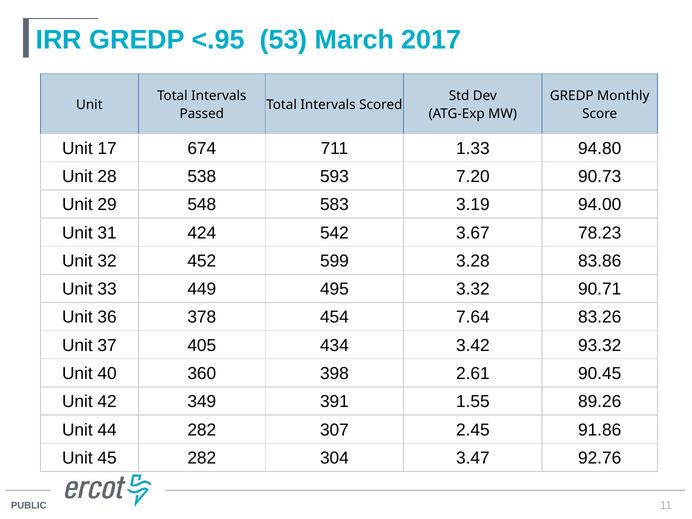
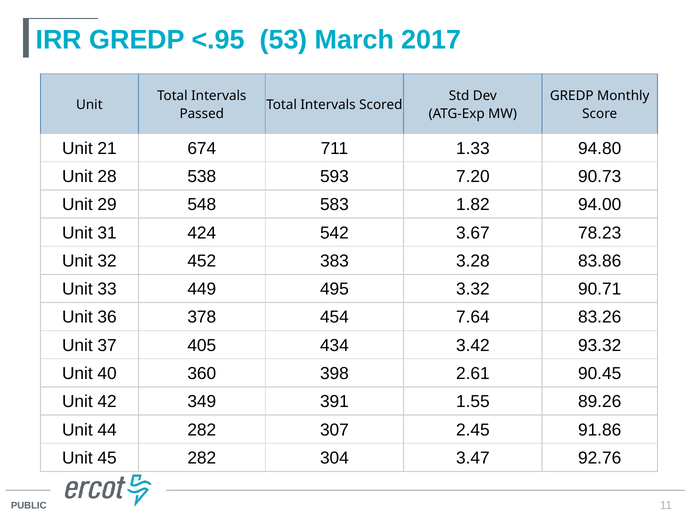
17: 17 -> 21 (107, 148)
3.19: 3.19 -> 1.82 (473, 205)
599: 599 -> 383 (334, 261)
